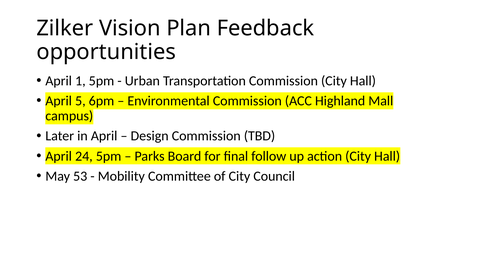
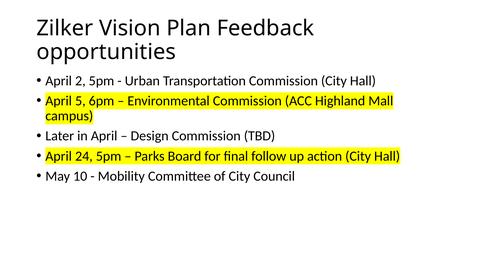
1: 1 -> 2 (80, 81)
53: 53 -> 10 (80, 176)
